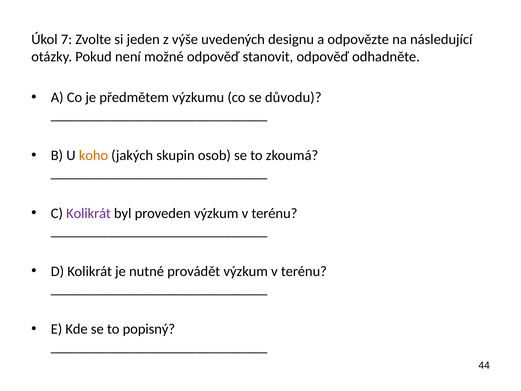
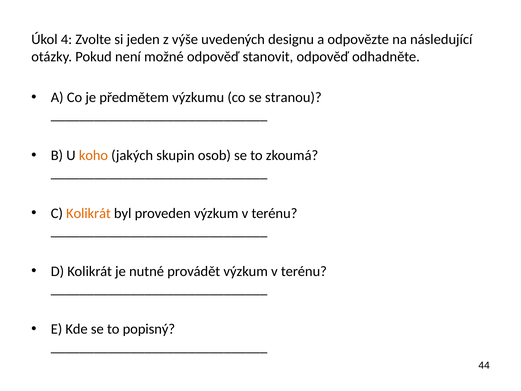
7: 7 -> 4 (66, 39)
důvodu: důvodu -> stranou (293, 97)
Kolikrát colour: purple -> orange (88, 213)
